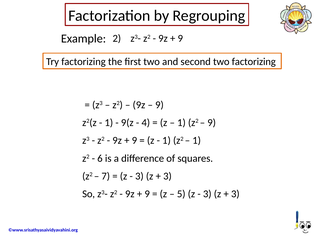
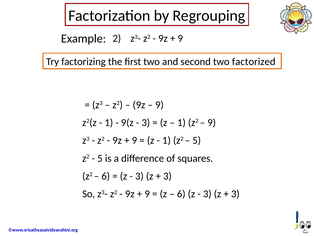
two factorizing: factorizing -> factorized (254, 62)
4: 4 -> 3 (146, 122)
1: 1 -> 5 (197, 140)
6: 6 -> 5 (100, 158)
7: 7 -> 6 (106, 176)
5: 5 -> 6 (181, 194)
